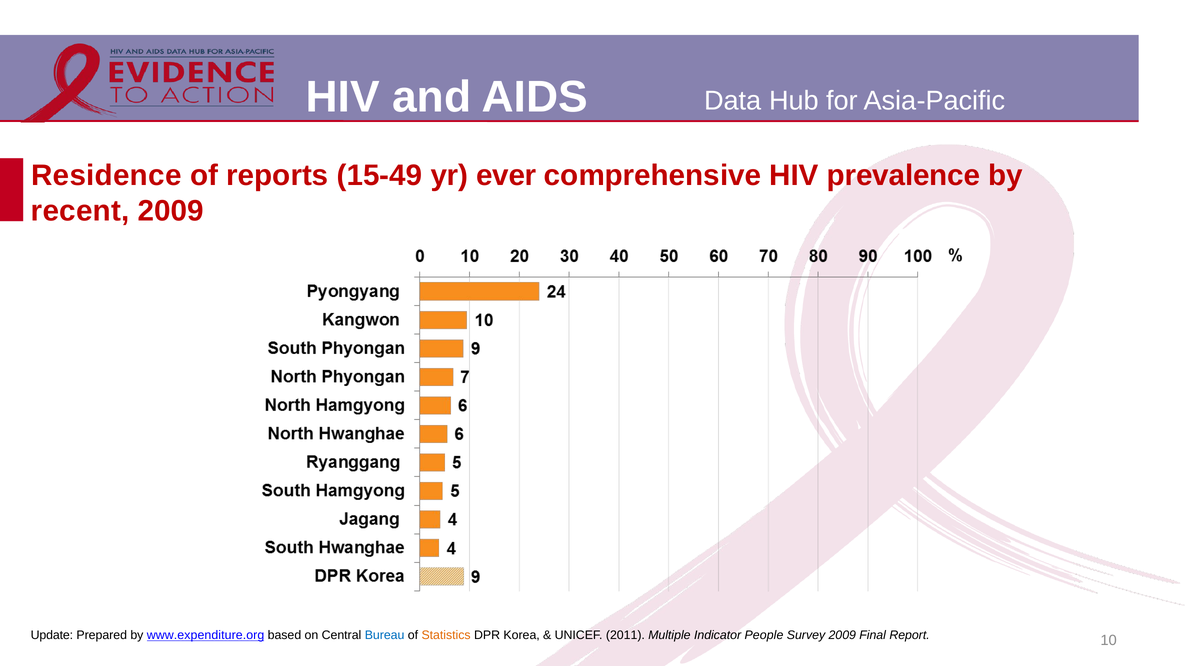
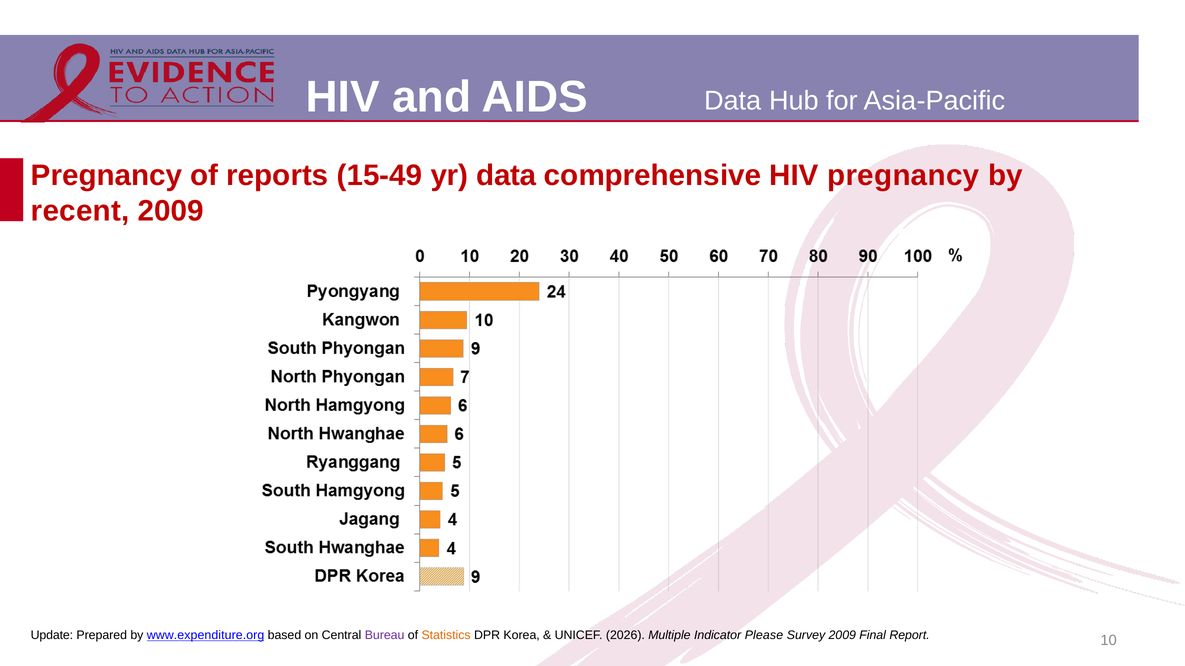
Residence: Residence -> Pregnancy (106, 176)
yr ever: ever -> data (506, 176)
HIV prevalence: prevalence -> pregnancy (903, 176)
Bureau colour: blue -> purple (385, 636)
2011: 2011 -> 2026 (625, 636)
People: People -> Please (764, 636)
